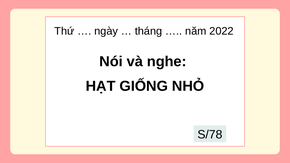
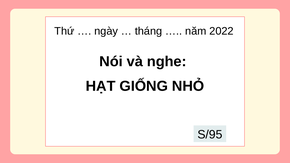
S/78: S/78 -> S/95 (210, 135)
